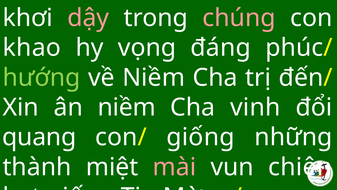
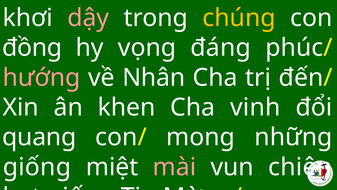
chúng colour: pink -> yellow (239, 18)
khao: khao -> đồng (32, 48)
hướng colour: light green -> pink (41, 77)
về Niềm: Niềm -> Nhân (154, 77)
ân niềm: niềm -> khen (127, 107)
con/ giống: giống -> mong (201, 137)
thành: thành -> giống (37, 167)
